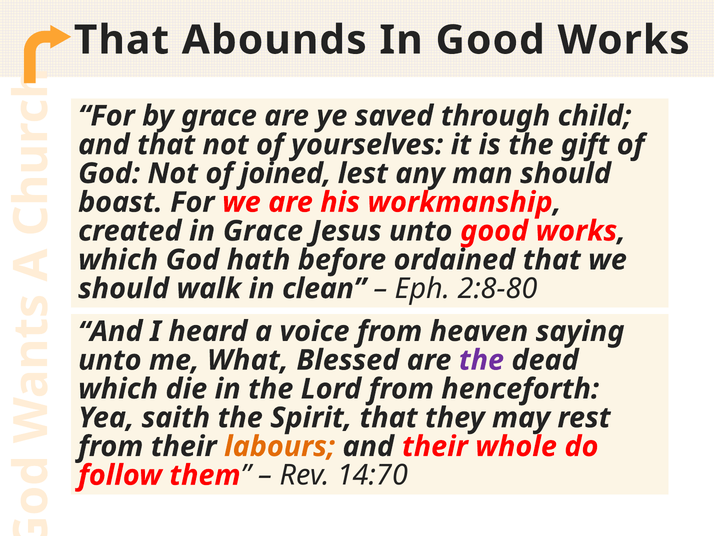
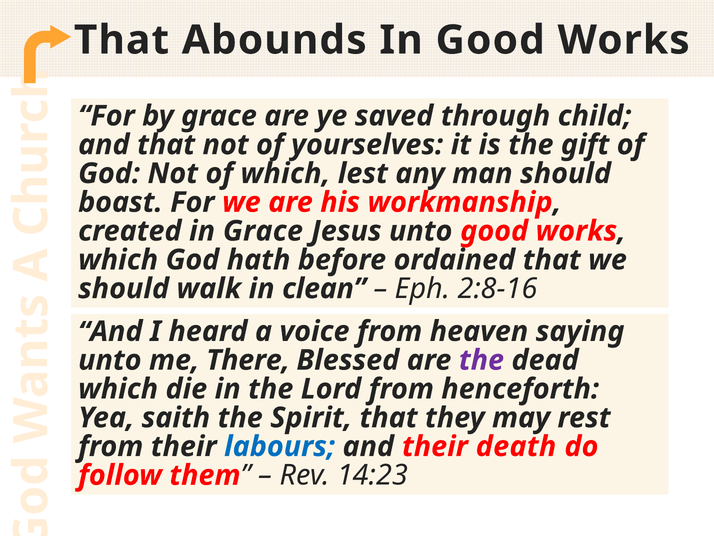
of joined: joined -> which (285, 173)
2:8-80: 2:8-80 -> 2:8-16 (498, 288)
What: What -> There (248, 360)
labours colour: orange -> blue (280, 446)
whole: whole -> death (516, 446)
14:70: 14:70 -> 14:23 (373, 475)
